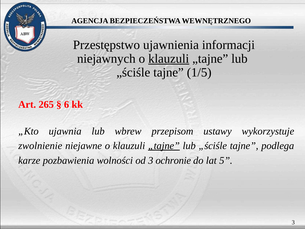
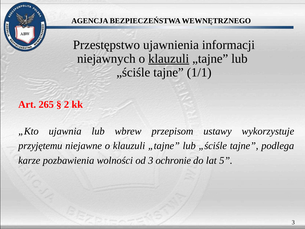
1/5: 1/5 -> 1/1 (199, 72)
6: 6 -> 2 (67, 104)
zwolnienie: zwolnienie -> przyjętemu (40, 146)
„tajne underline: present -> none (164, 146)
